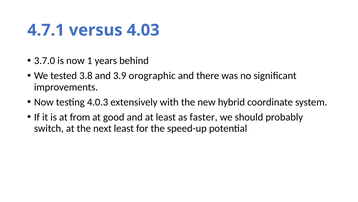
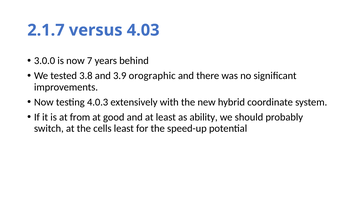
4.7.1: 4.7.1 -> 2.1.7 (46, 30)
3.7.0: 3.7.0 -> 3.0.0 (45, 61)
1: 1 -> 7 (90, 61)
faster: faster -> ability (204, 117)
next: next -> cells (102, 128)
